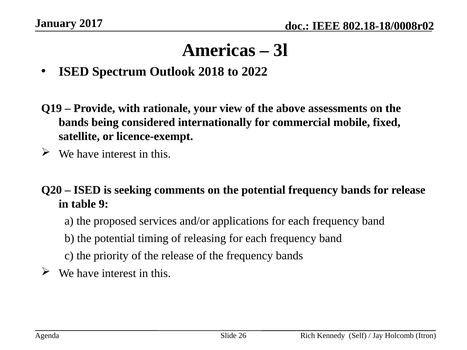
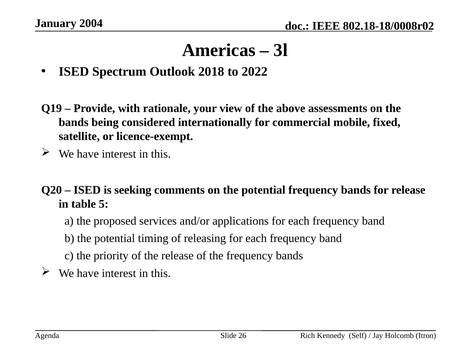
2017: 2017 -> 2004 (91, 23)
9: 9 -> 5 (104, 204)
